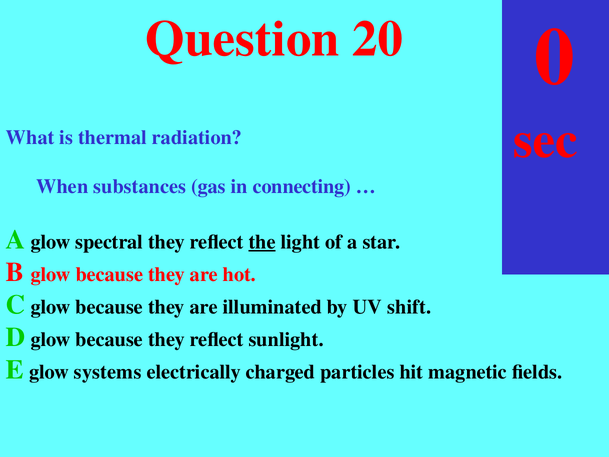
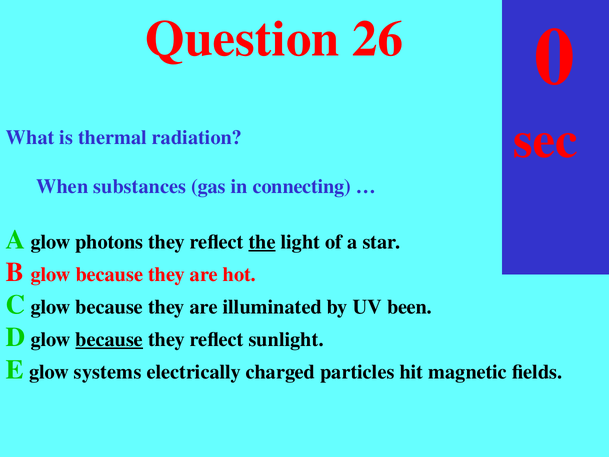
Question 20: 20 -> 26 (378, 39)
spectral: spectral -> photons (109, 242)
shift: shift -> been (409, 307)
because underline: none -> present (109, 339)
